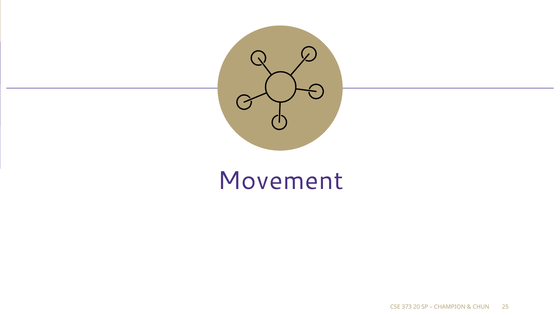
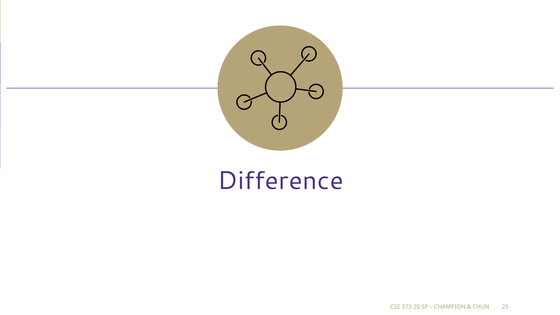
Movement: Movement -> Difference (281, 181)
